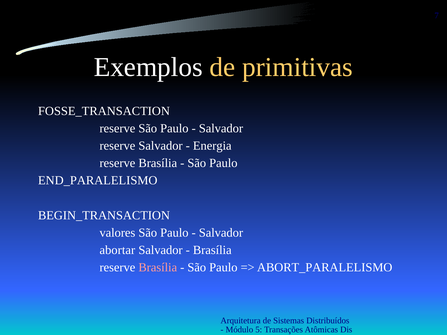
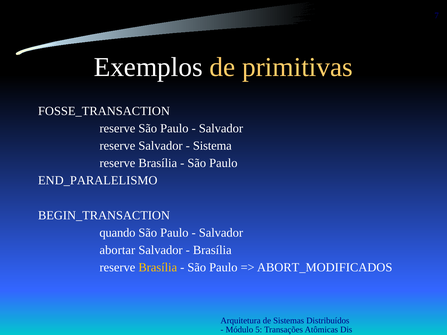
Energia: Energia -> Sistema (212, 146)
valores: valores -> quando (117, 233)
Brasília colour: pink -> yellow (158, 268)
ABORT_PARALELISMO: ABORT_PARALELISMO -> ABORT_MODIFICADOS (325, 268)
